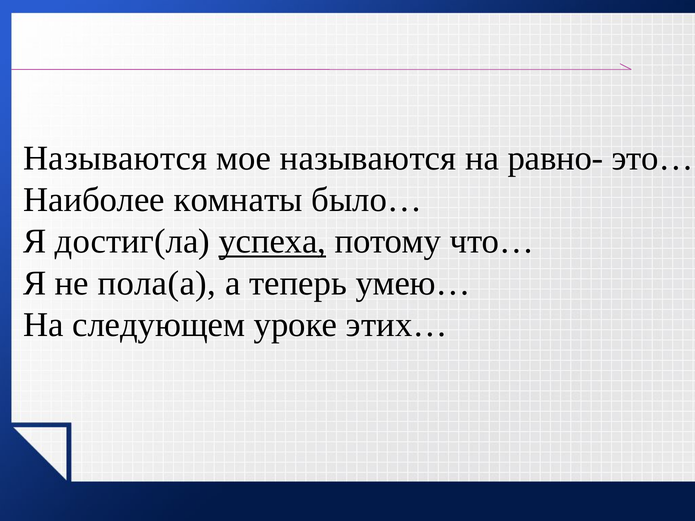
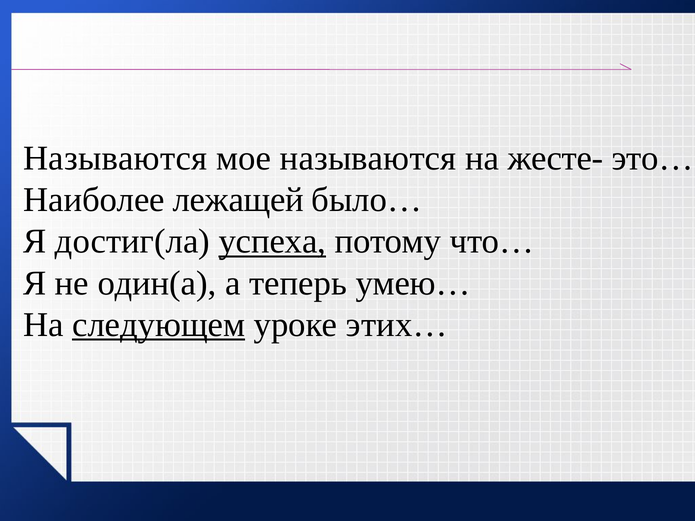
равно-: равно- -> жесте- (556, 158)
комнаты: комнаты -> лежащей (238, 200)
пола(а: пола(а -> один(а (157, 283)
следующем underline: none -> present (159, 325)
